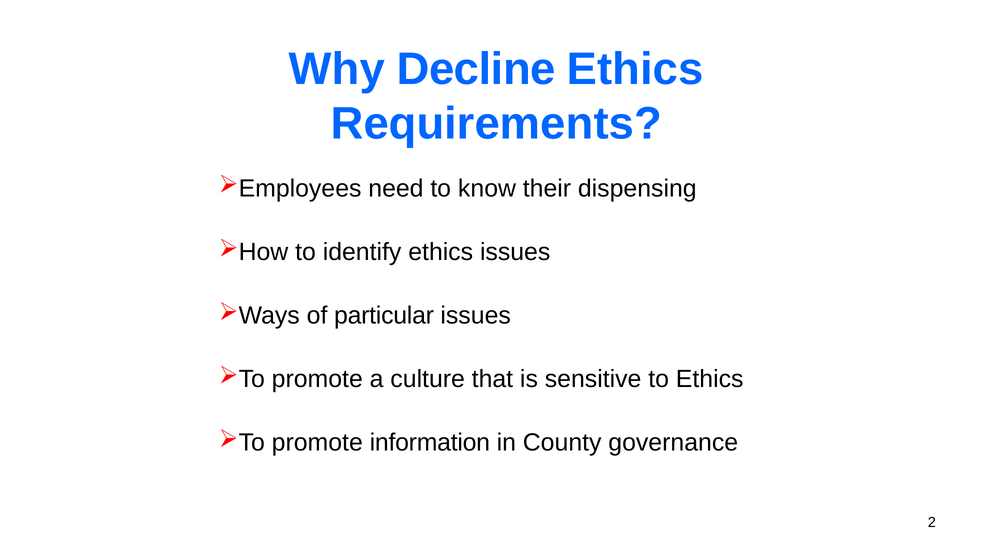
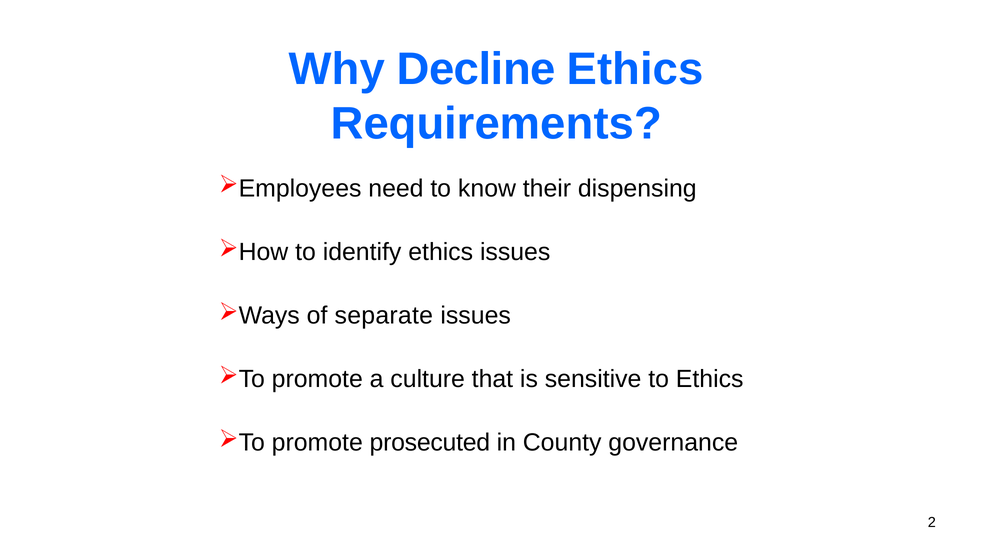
particular: particular -> separate (384, 315)
information: information -> prosecuted (430, 442)
